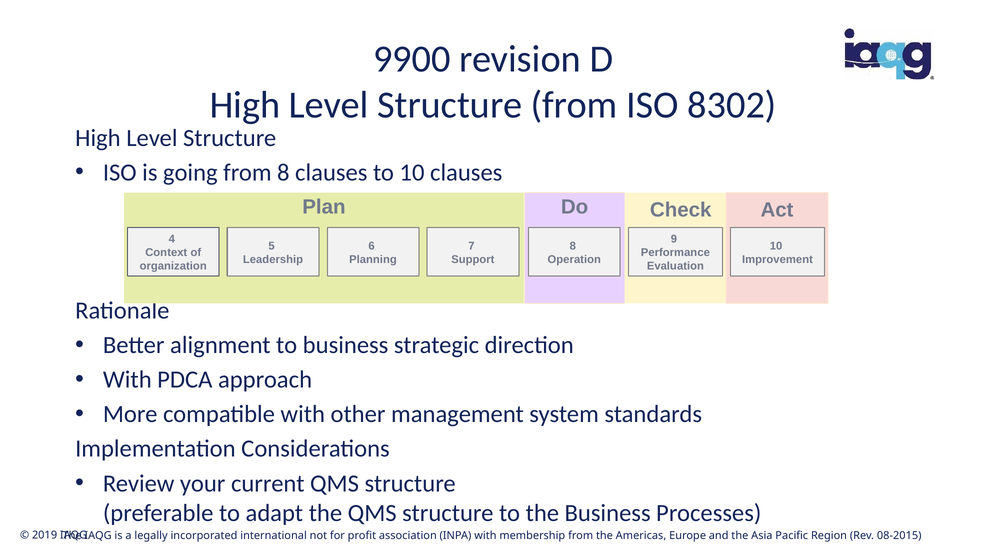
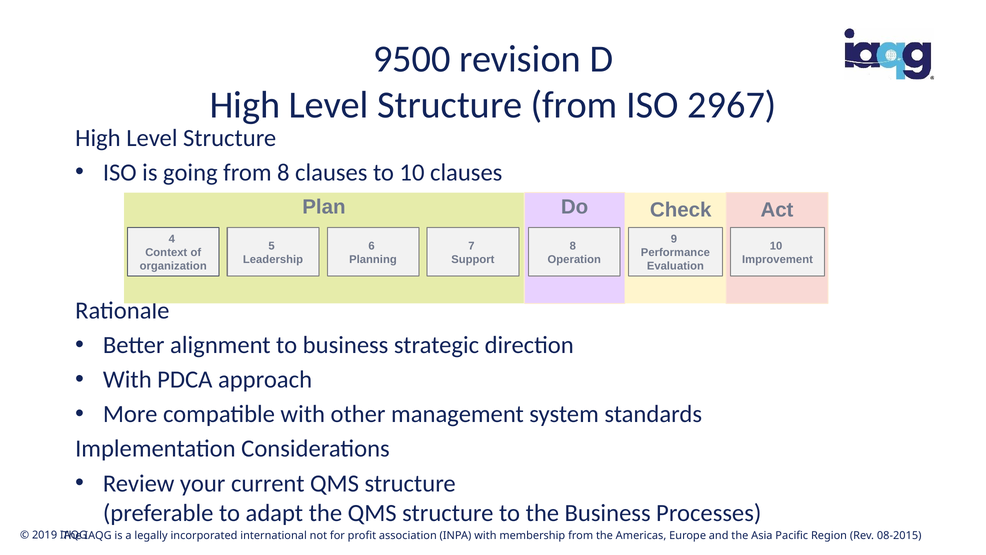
9900: 9900 -> 9500 (412, 59)
8302: 8302 -> 2967 (732, 105)
